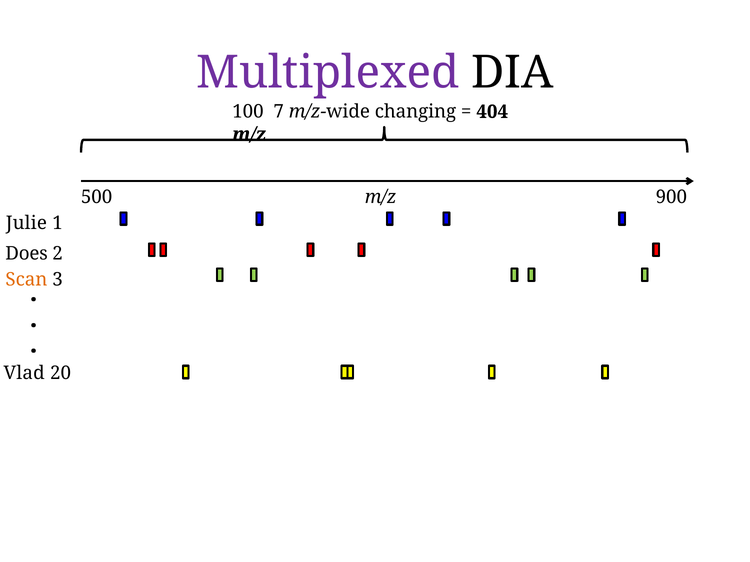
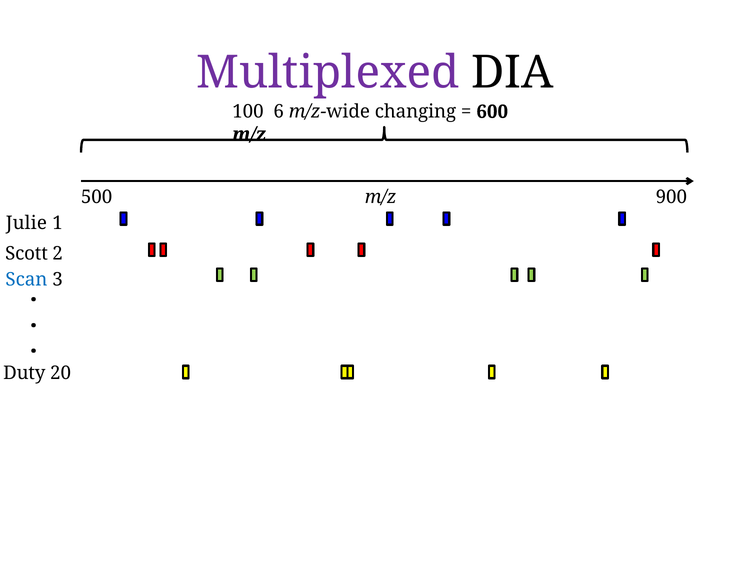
7: 7 -> 6 (279, 112)
404: 404 -> 600 (492, 112)
Does: Does -> Scott (27, 254)
Scan colour: orange -> blue (26, 280)
Vlad: Vlad -> Duty (24, 373)
